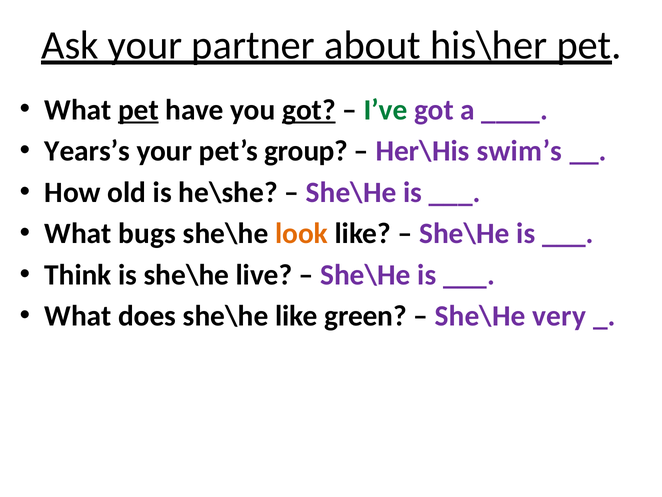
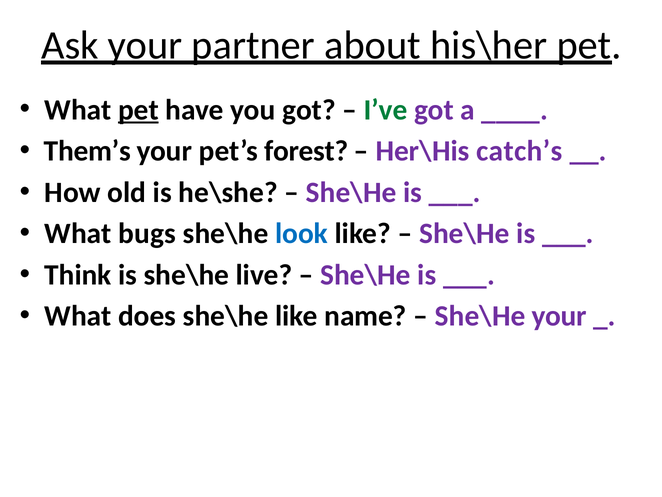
got underline: present -> none (309, 110)
Years’s: Years’s -> Them’s (87, 151)
group: group -> forest (306, 151)
swim’s: swim’s -> catch’s (519, 151)
look colour: orange -> blue (302, 233)
green: green -> name (365, 316)
She\He very: very -> your (559, 316)
